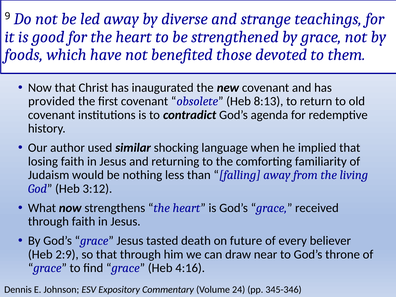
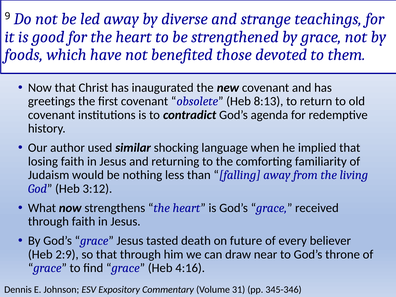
provided: provided -> greetings (52, 101)
24: 24 -> 31 (239, 290)
